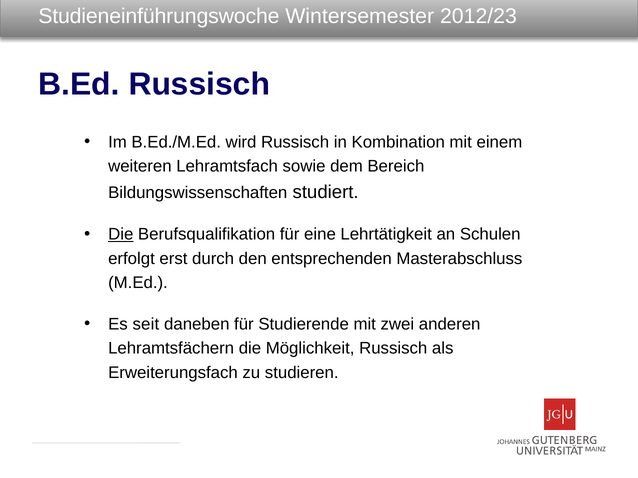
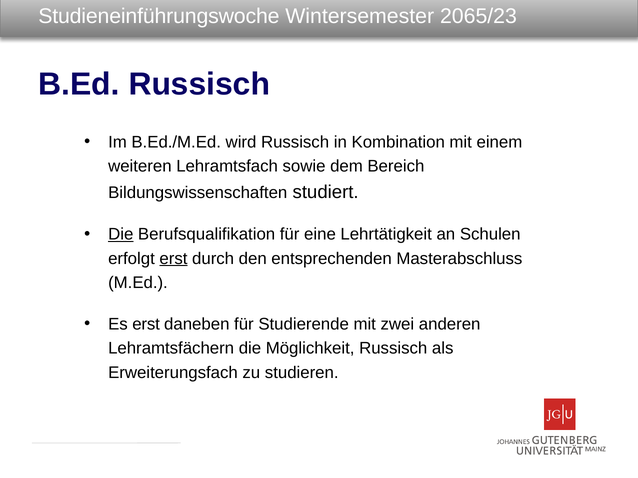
2012/23: 2012/23 -> 2065/23 (478, 16)
erst underline: none -> present (173, 259)
Es seit: seit -> erst (146, 324)
